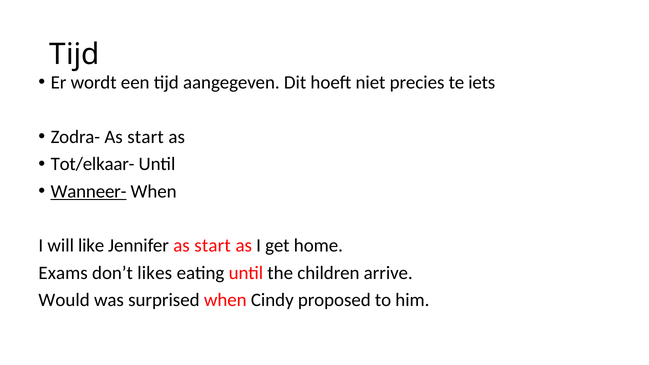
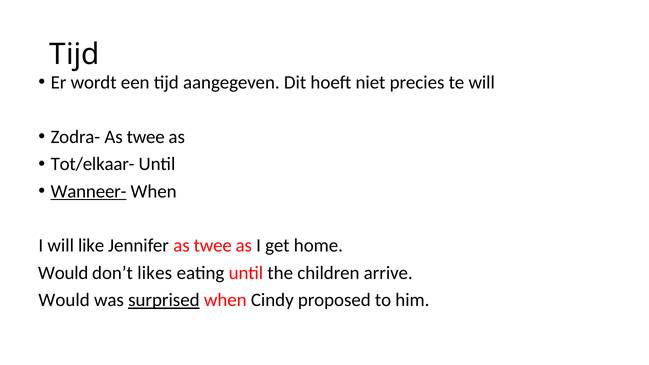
te iets: iets -> will (482, 82)
Zodra- As start: start -> twee (146, 137)
Jennifer as start: start -> twee (213, 246)
Exams: Exams -> Would (63, 273)
surprised underline: none -> present (164, 300)
